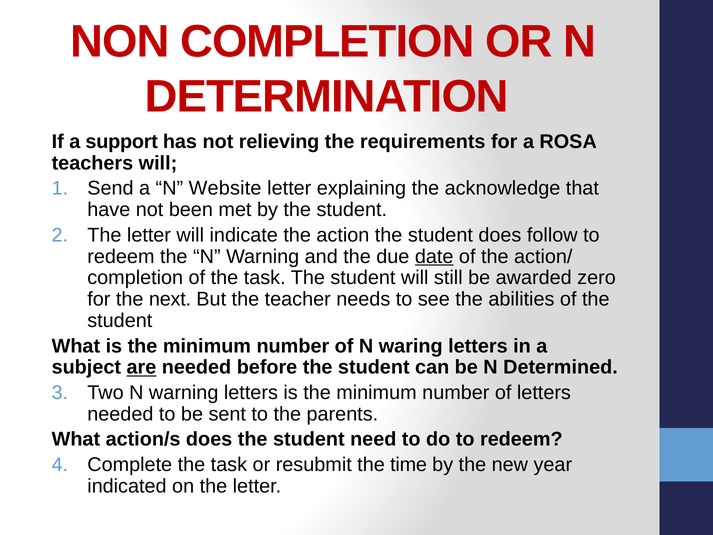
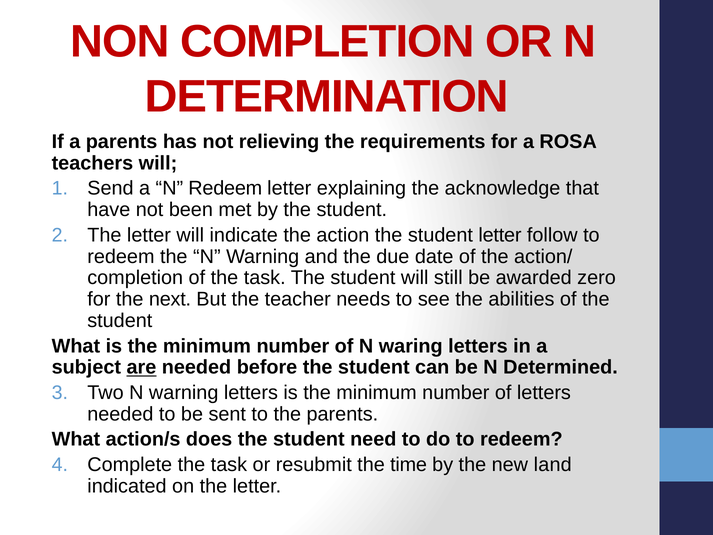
a support: support -> parents (122, 142)
N Website: Website -> Redeem (225, 188)
student does: does -> letter (500, 235)
date underline: present -> none (434, 256)
year: year -> land (553, 464)
